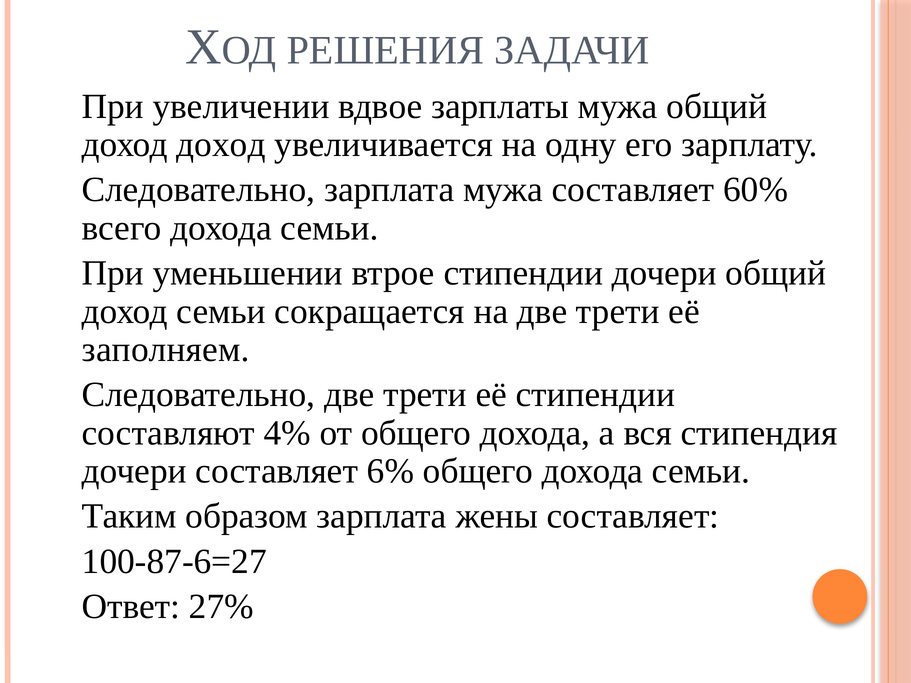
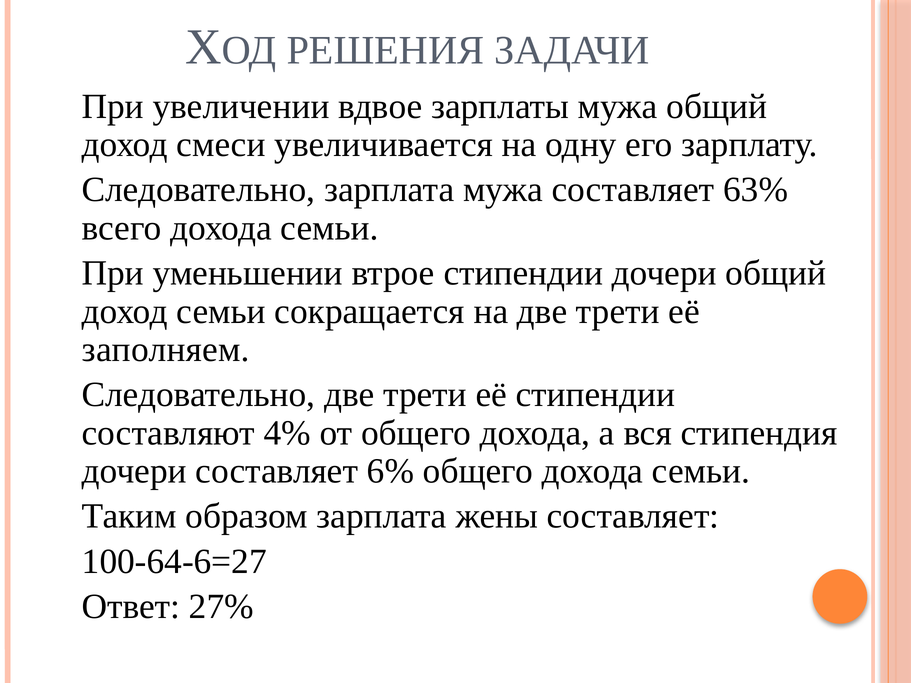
доход доход: доход -> смеси (221, 145)
60%: 60% -> 63% (756, 190)
100-87-6=27: 100-87-6=27 -> 100-64-6=27 (174, 562)
